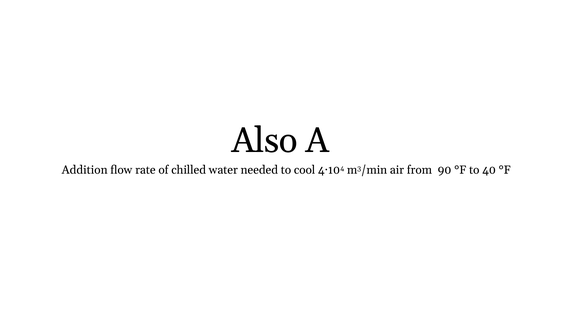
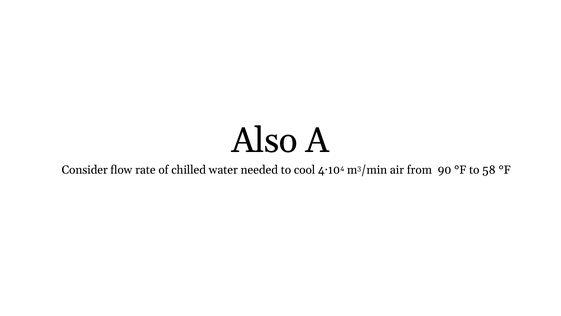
Addition: Addition -> Consider (85, 170)
40: 40 -> 58 (489, 170)
